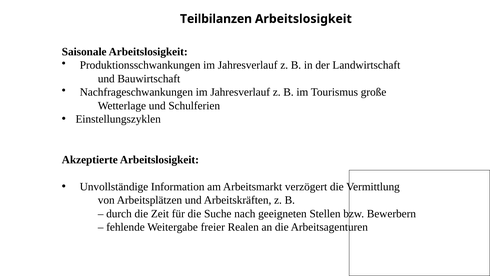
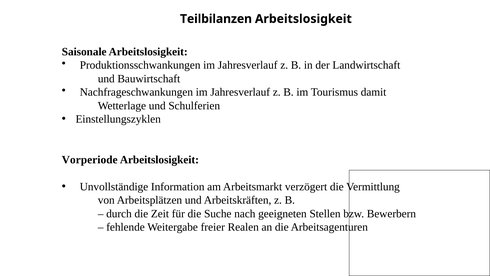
große: große -> damit (374, 92)
Akzeptierte: Akzeptierte -> Vorperiode (90, 159)
